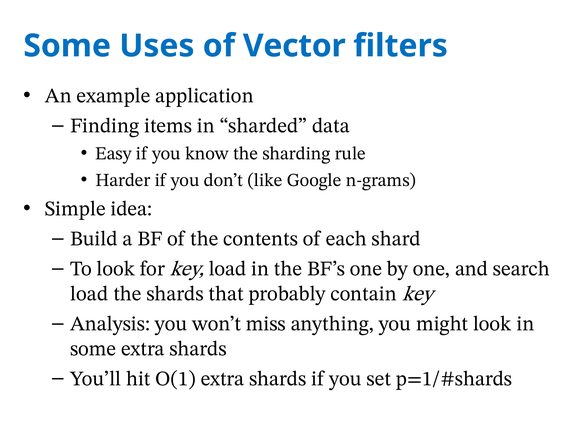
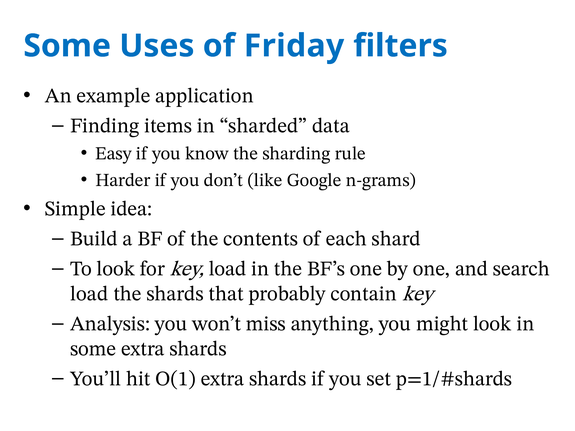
Vector: Vector -> Friday (294, 46)
